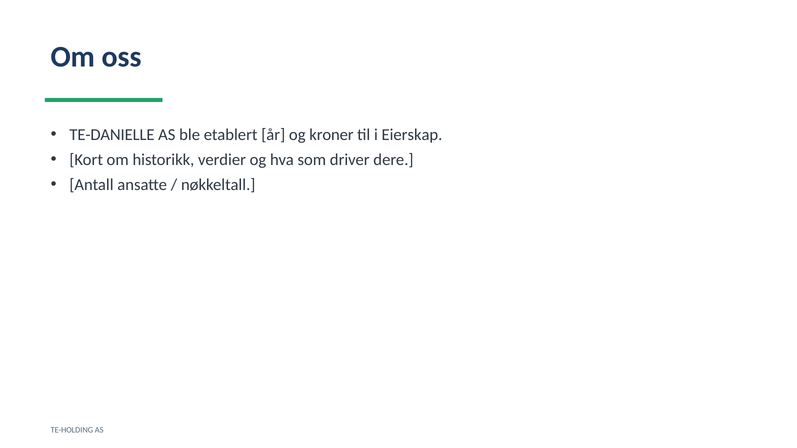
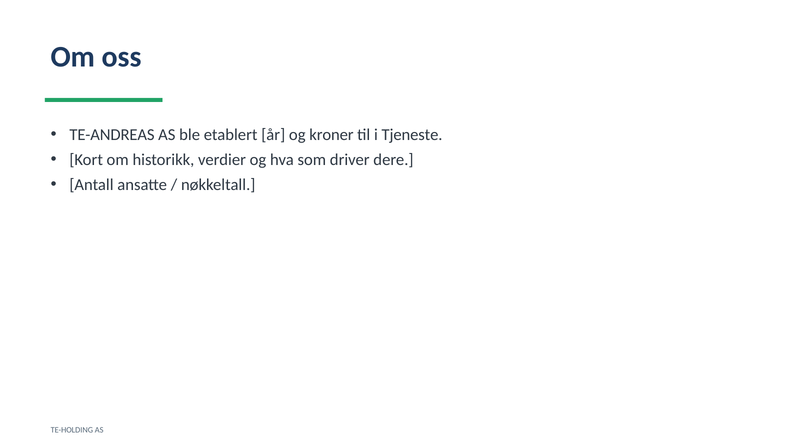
TE-DANIELLE: TE-DANIELLE -> TE-ANDREAS (112, 135)
Eierskap: Eierskap -> Tjeneste (412, 135)
